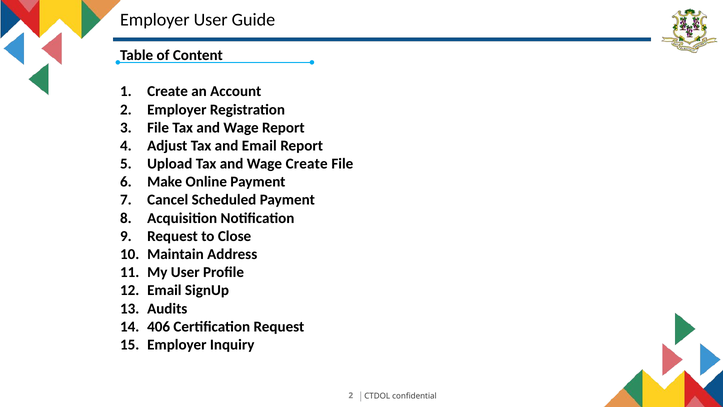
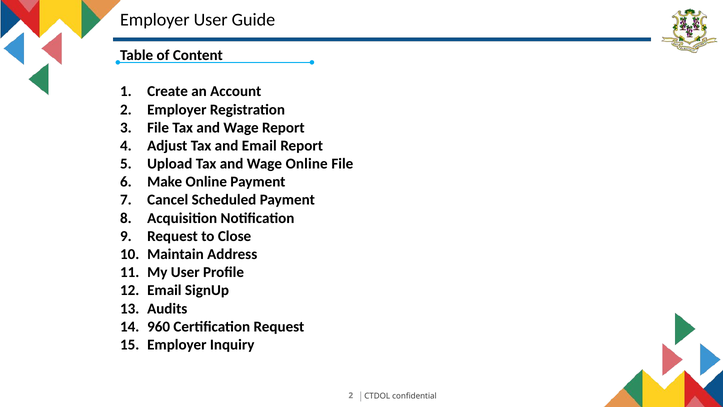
Wage Create: Create -> Online (307, 164)
406: 406 -> 960 (159, 326)
